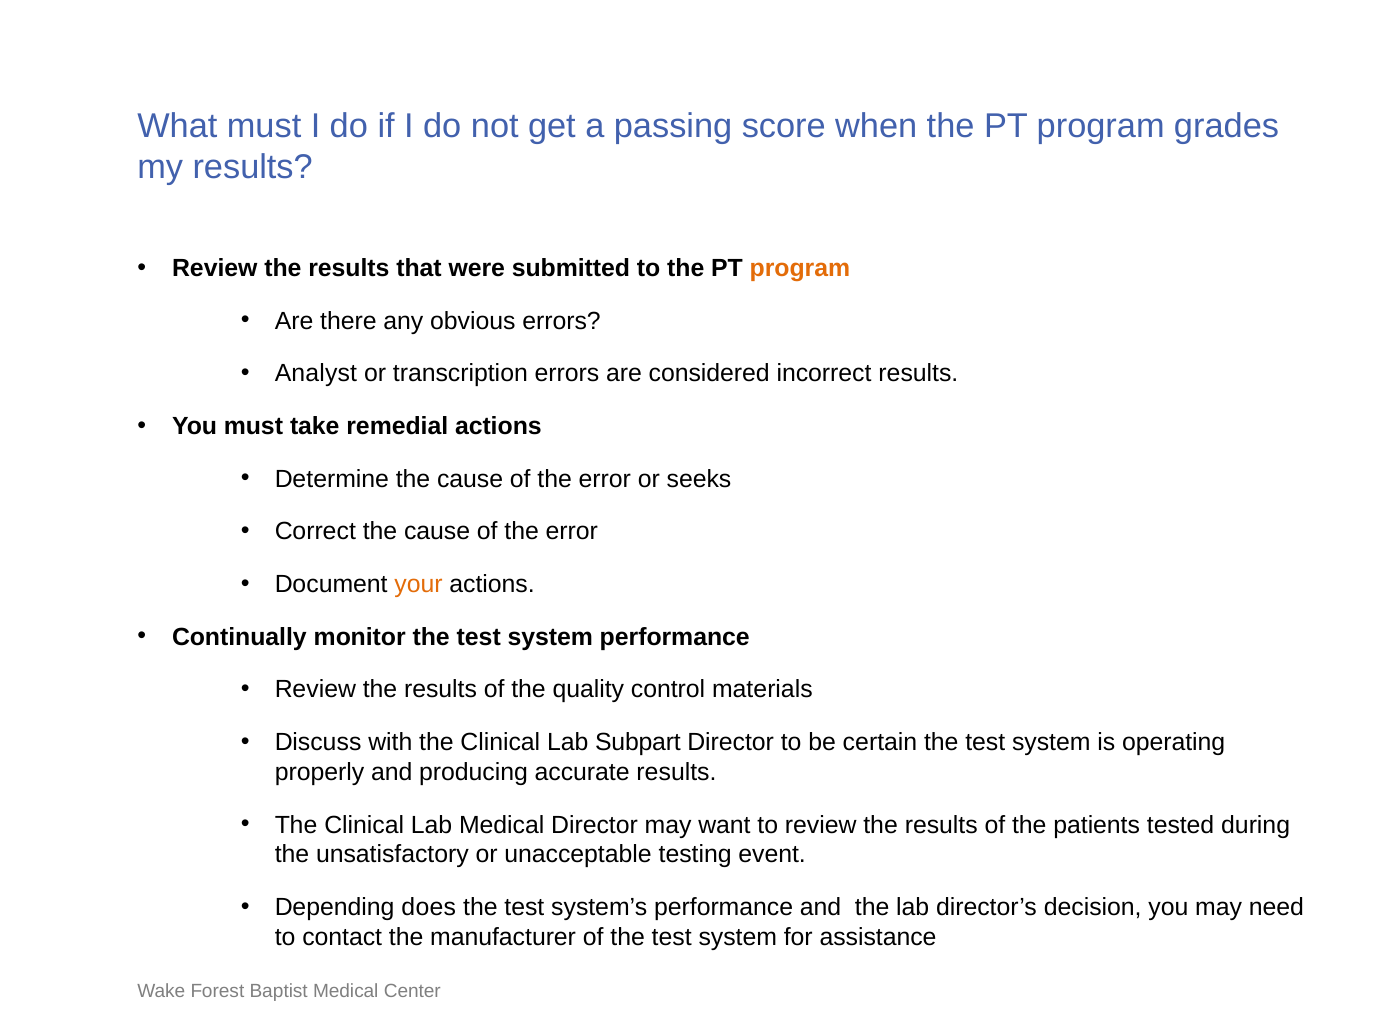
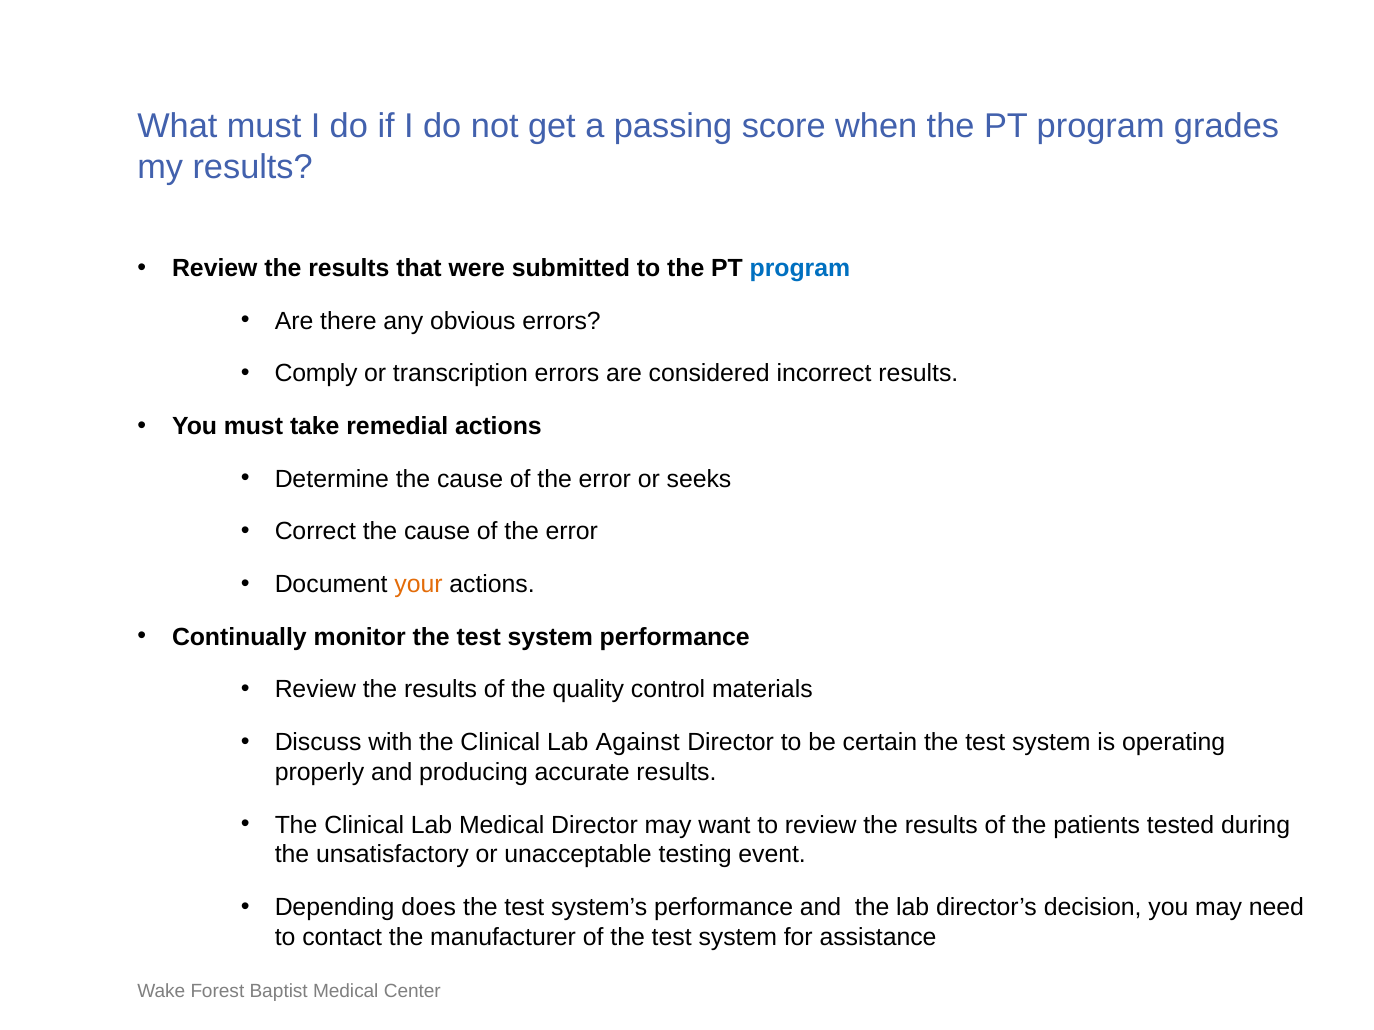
program colour: orange -> blue (800, 269)
Analyst: Analyst -> Comply (316, 374)
Subpart: Subpart -> Against (638, 743)
